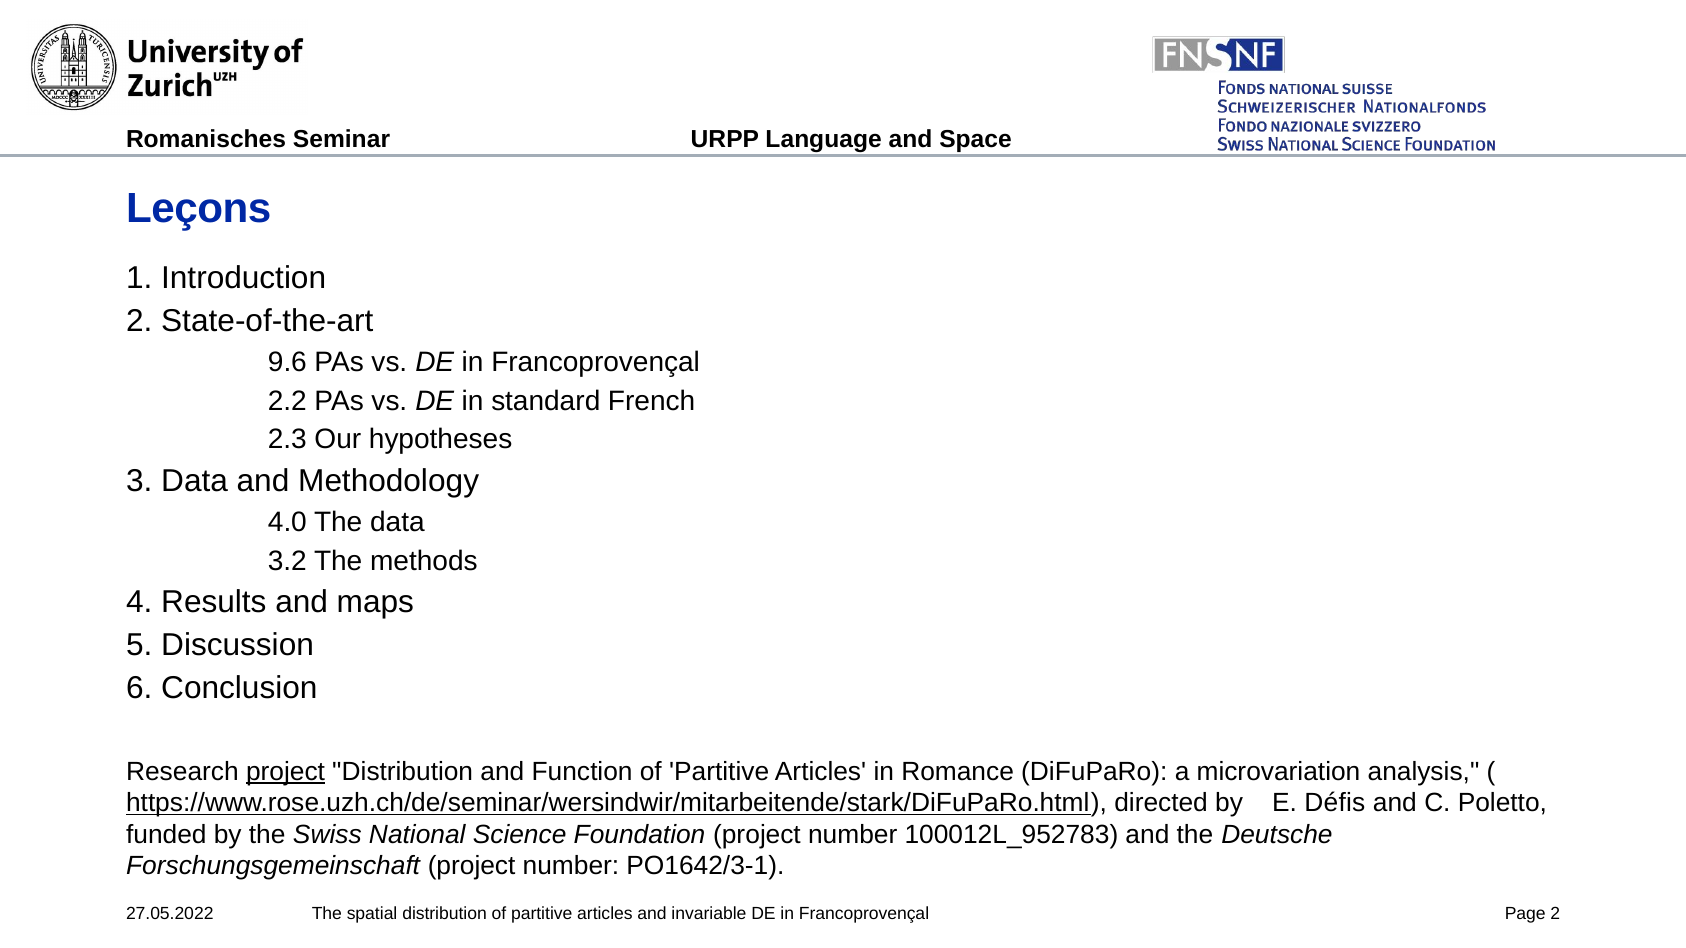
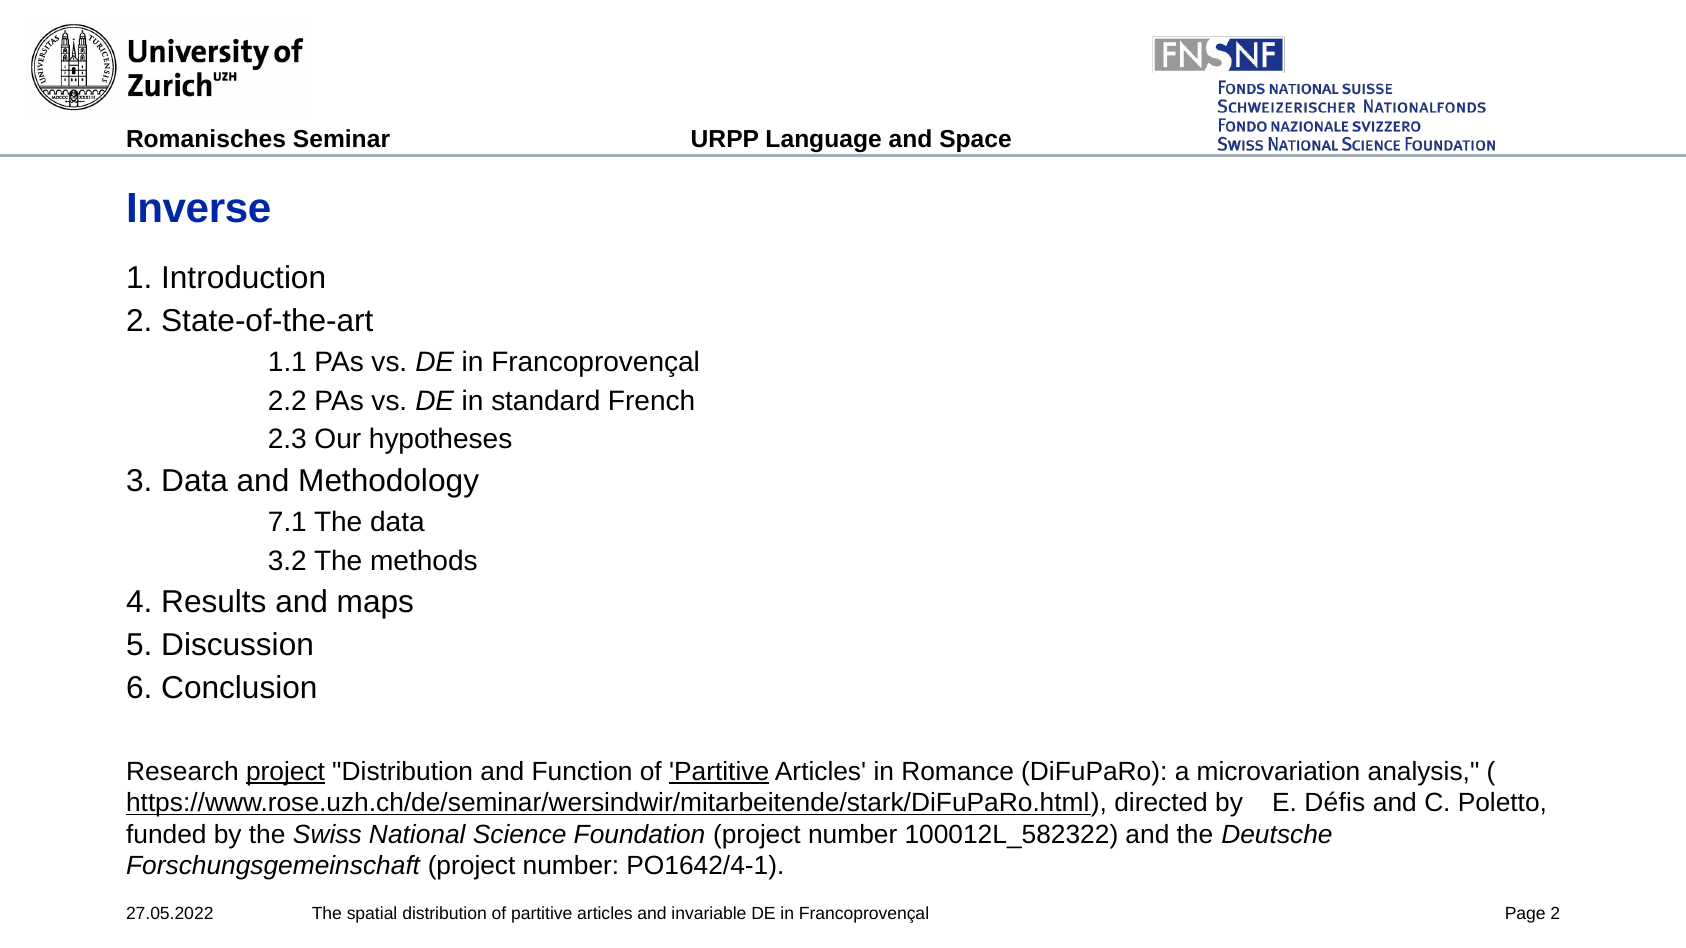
Leçons: Leçons -> Inverse (199, 209)
9.6: 9.6 -> 1.1 (287, 362)
4.0: 4.0 -> 7.1 (287, 522)
Partitive underline: none -> present (719, 772)
100012L_952783: 100012L_952783 -> 100012L_582322 (1011, 835)
PO1642/3-1: PO1642/3-1 -> PO1642/4-1 (705, 867)
